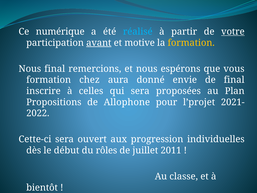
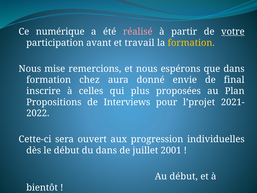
réalisé colour: light blue -> pink (138, 32)
avant underline: present -> none (99, 43)
motive: motive -> travail (140, 43)
Nous final: final -> mise (55, 69)
que vous: vous -> dans (234, 69)
qui sera: sera -> plus (140, 91)
Allophone: Allophone -> Interviews (127, 102)
du rôles: rôles -> dans (106, 150)
2011: 2011 -> 2001 (171, 150)
Au classe: classe -> début (184, 176)
